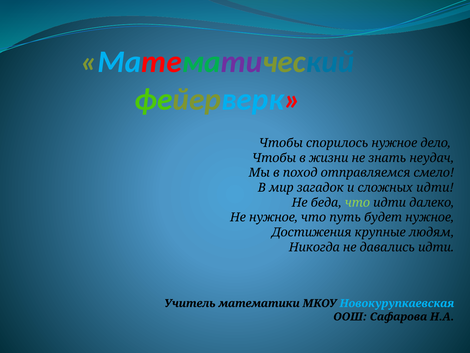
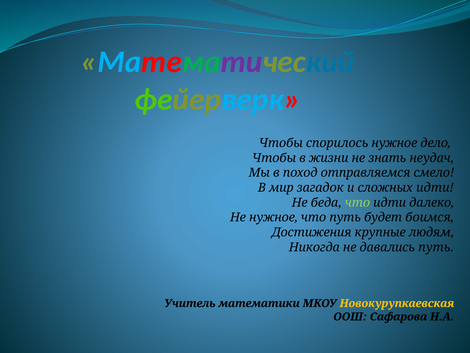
будет нужное: нужное -> боимся (430, 217)
давались идти: идти -> путь (436, 247)
Новокурупкаевская colour: light blue -> yellow (397, 303)
